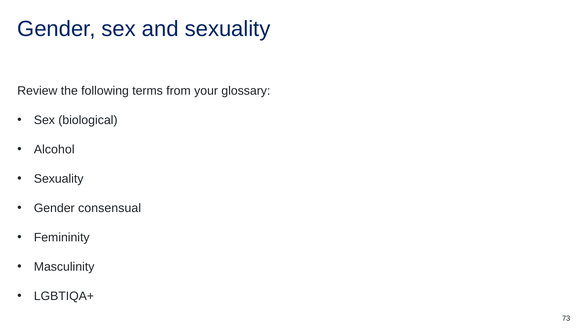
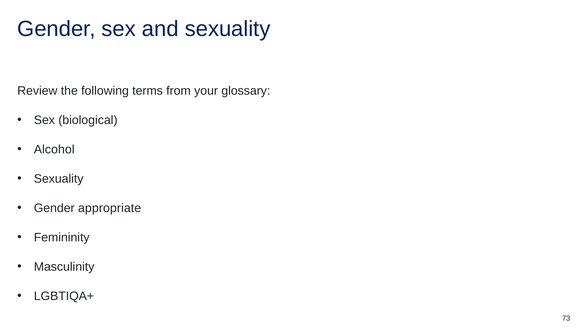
consensual: consensual -> appropriate (110, 208)
